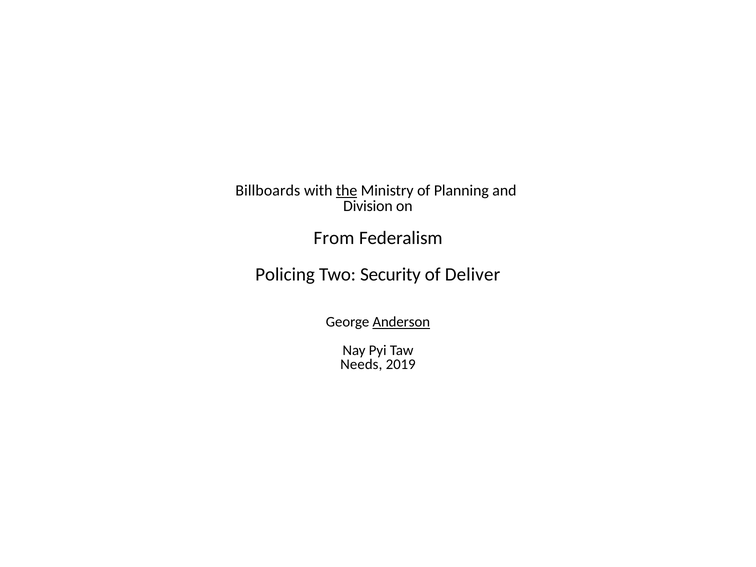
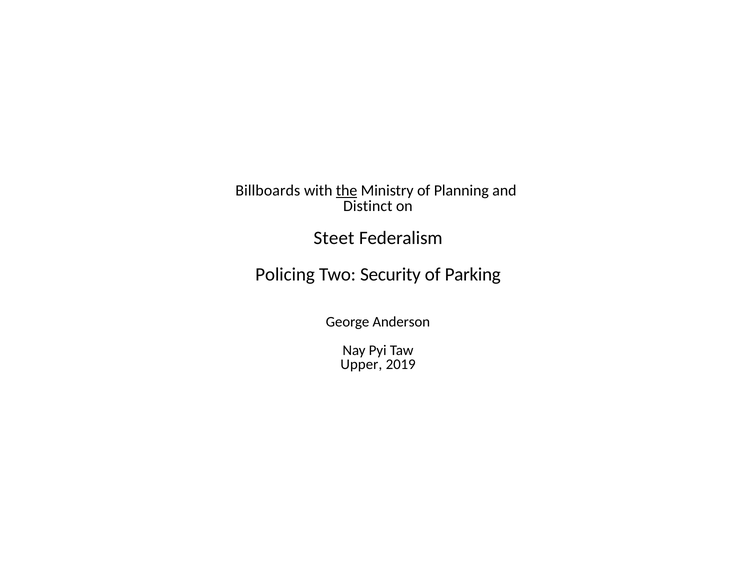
Division: Division -> Distinct (368, 206)
From: From -> Steet (334, 238)
Deliver: Deliver -> Parking (473, 274)
Anderson underline: present -> none (401, 322)
Needs: Needs -> Upper (361, 364)
